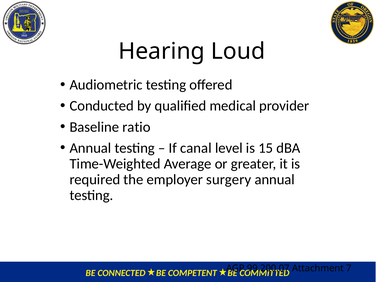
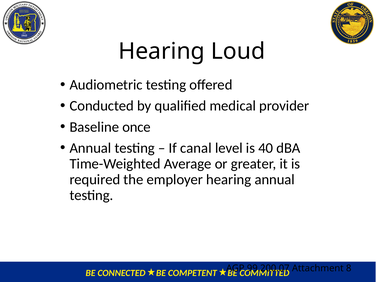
ratio: ratio -> once (137, 127)
15: 15 -> 40 (266, 148)
employer surgery: surgery -> hearing (229, 180)
7: 7 -> 8 (349, 268)
